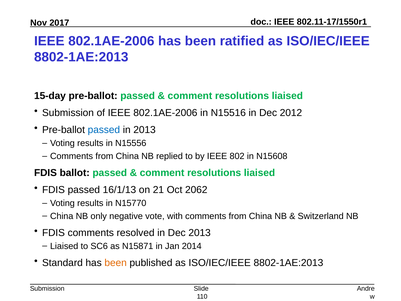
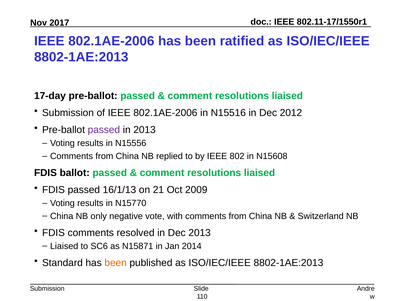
15-day: 15-day -> 17-day (50, 96)
passed colour: blue -> purple (104, 130)
2062: 2062 -> 2009 (196, 190)
